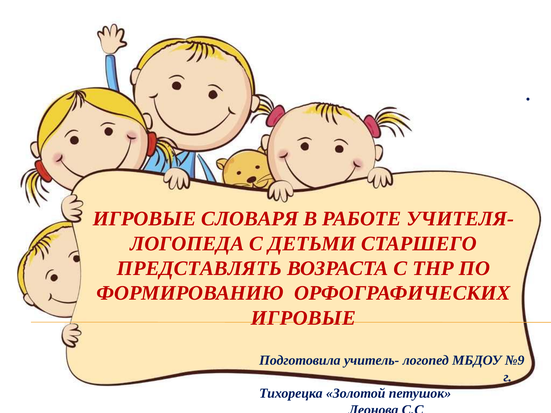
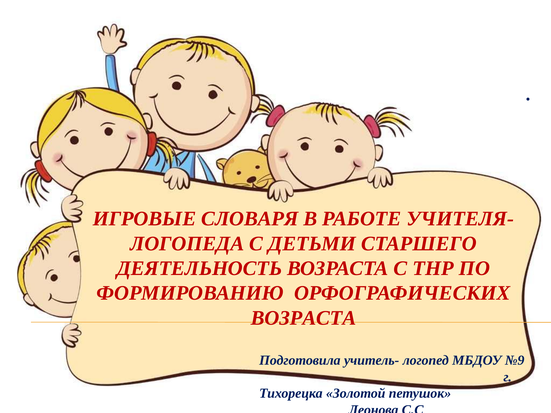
ПРЕДСТАВЛЯТЬ: ПРЕДСТАВЛЯТЬ -> ДЕЯТЕЛЬНОСТЬ (200, 268)
ИГРОВЫЕ: ИГРОВЫЕ -> ВОЗРАСТА (303, 318)
